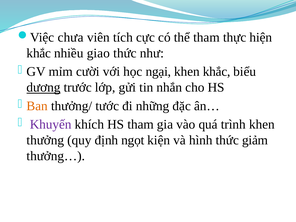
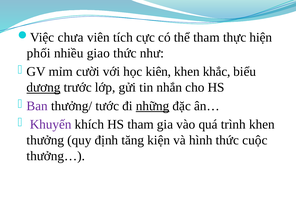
khắc: khắc -> phối (39, 53)
ngại: ngại -> kiên (158, 72)
Ban colour: orange -> purple (37, 106)
những underline: none -> present (153, 106)
ngọt: ngọt -> tăng (133, 140)
giảm: giảm -> cuộc (255, 140)
